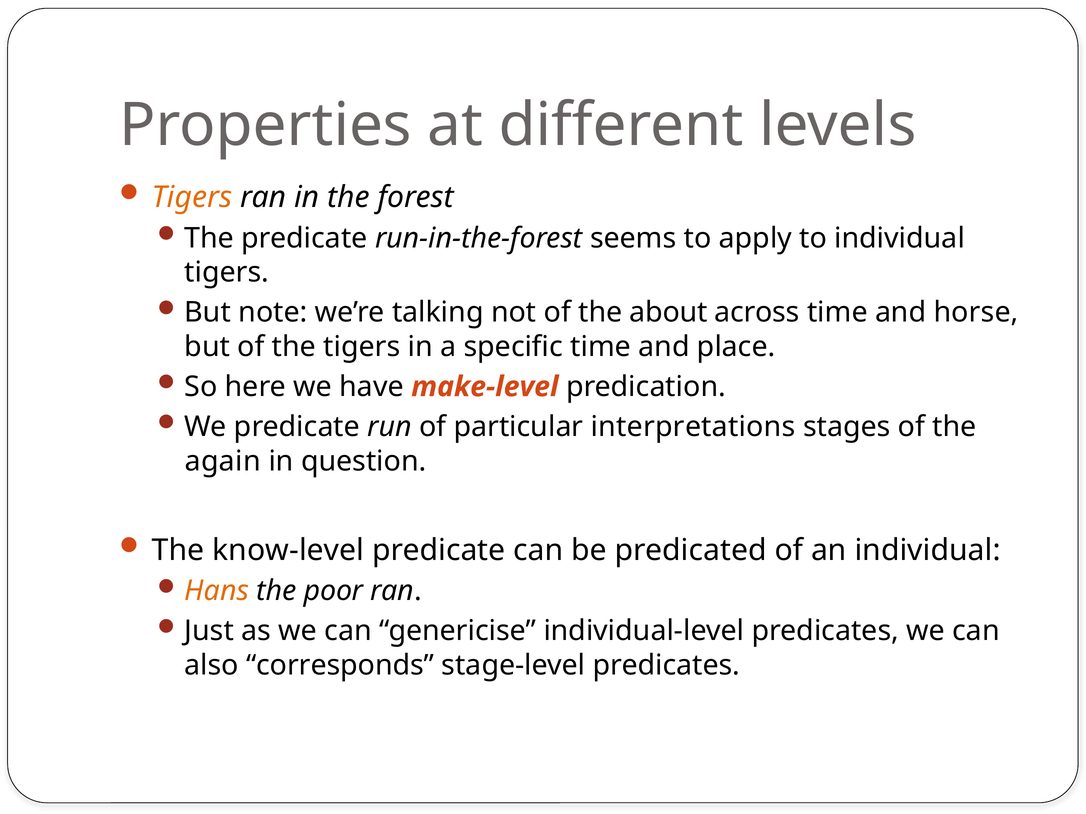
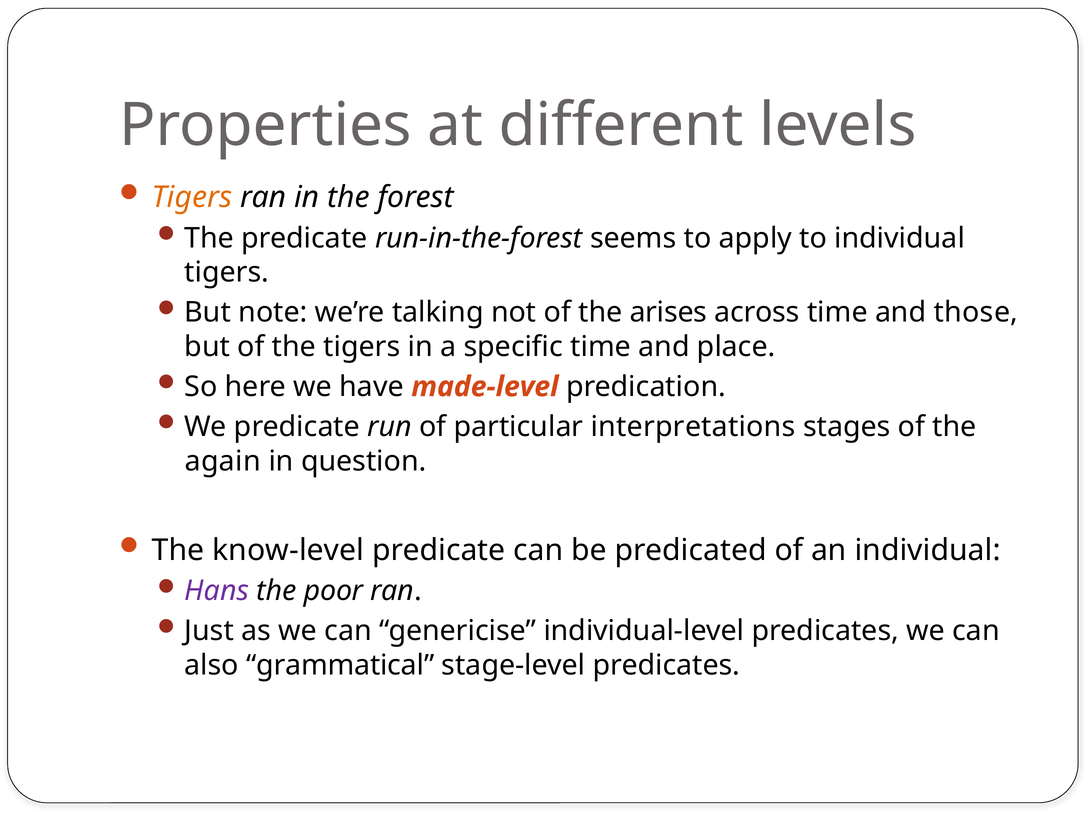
about: about -> arises (668, 313)
horse: horse -> those (976, 313)
make-level: make-level -> made-level (485, 387)
Hans colour: orange -> purple (217, 591)
corresponds: corresponds -> grammatical (340, 666)
